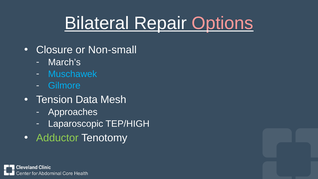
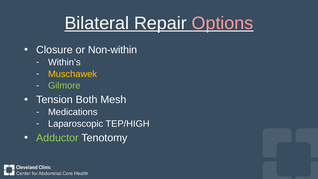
Non-small: Non-small -> Non-within (112, 50)
March’s: March’s -> Within’s (64, 62)
Muschawek colour: light blue -> yellow (73, 74)
Gilmore colour: light blue -> light green (64, 86)
Data: Data -> Both (87, 100)
Approaches: Approaches -> Medications (73, 112)
